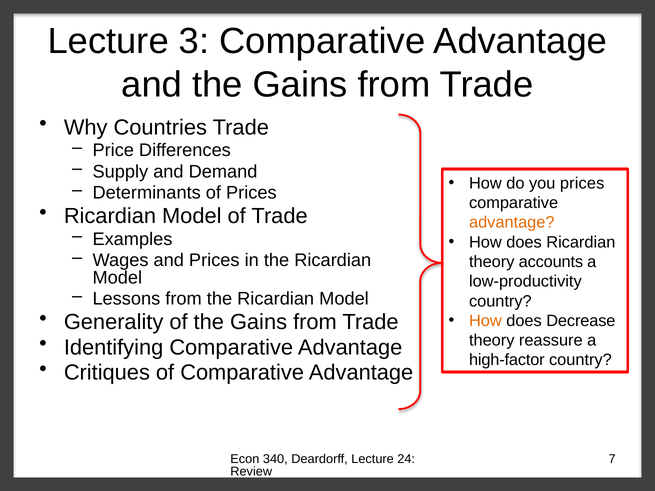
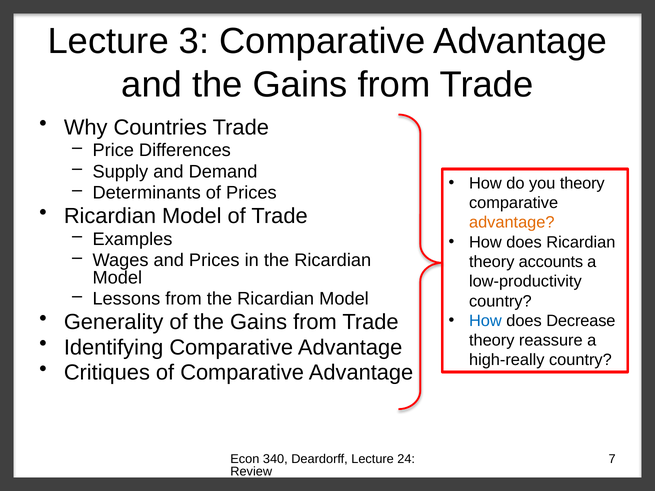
you prices: prices -> theory (582, 183)
How colour: orange -> blue (485, 321)
high-factor: high-factor -> high-really (507, 360)
